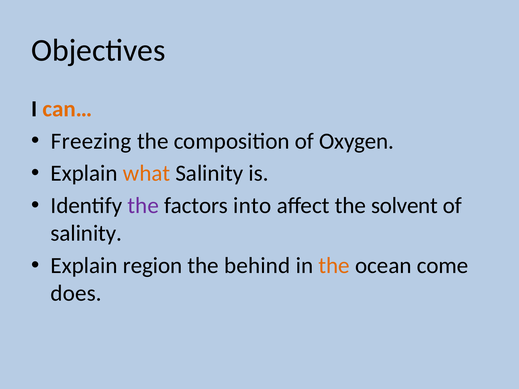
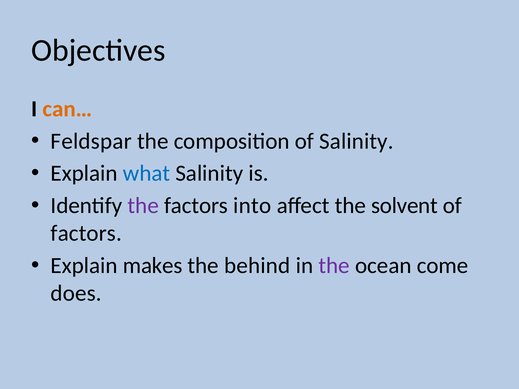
Freezing: Freezing -> Feldspar (91, 141)
of Oxygen: Oxygen -> Salinity (356, 141)
what colour: orange -> blue (147, 173)
salinity: salinity -> factors (86, 233)
region: region -> makes (153, 266)
the colour: orange -> purple (334, 266)
